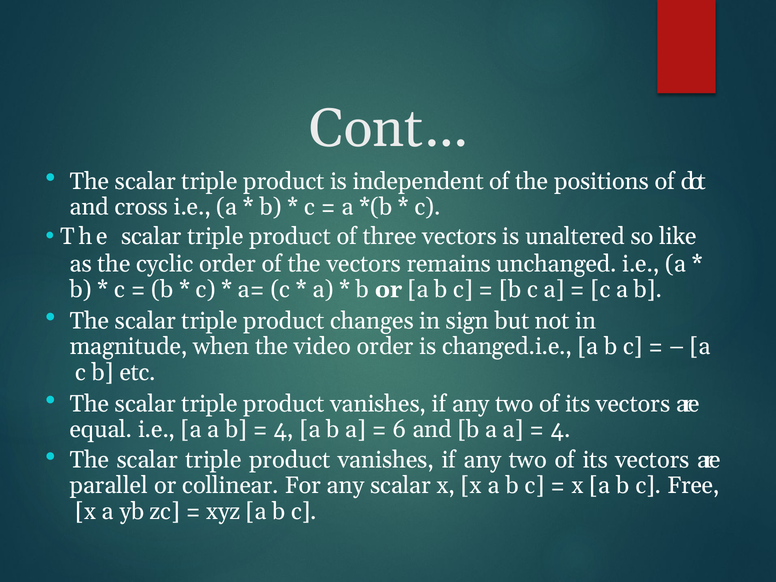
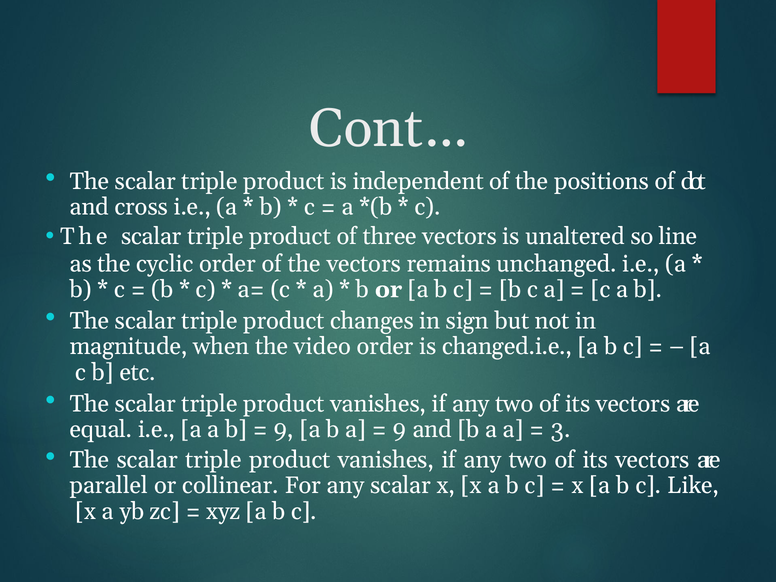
like: like -> line (678, 236)
4: 4 -> 9 (284, 429)
6: 6 -> 9 (400, 429)
4: 4 -> 3 (561, 429)
Free: Free -> Like (693, 486)
